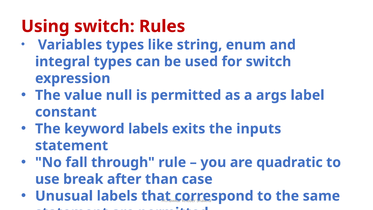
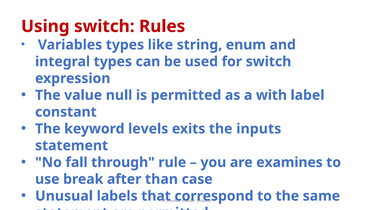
args: args -> with (271, 95)
keyword labels: labels -> levels (148, 129)
quadratic: quadratic -> examines (289, 162)
